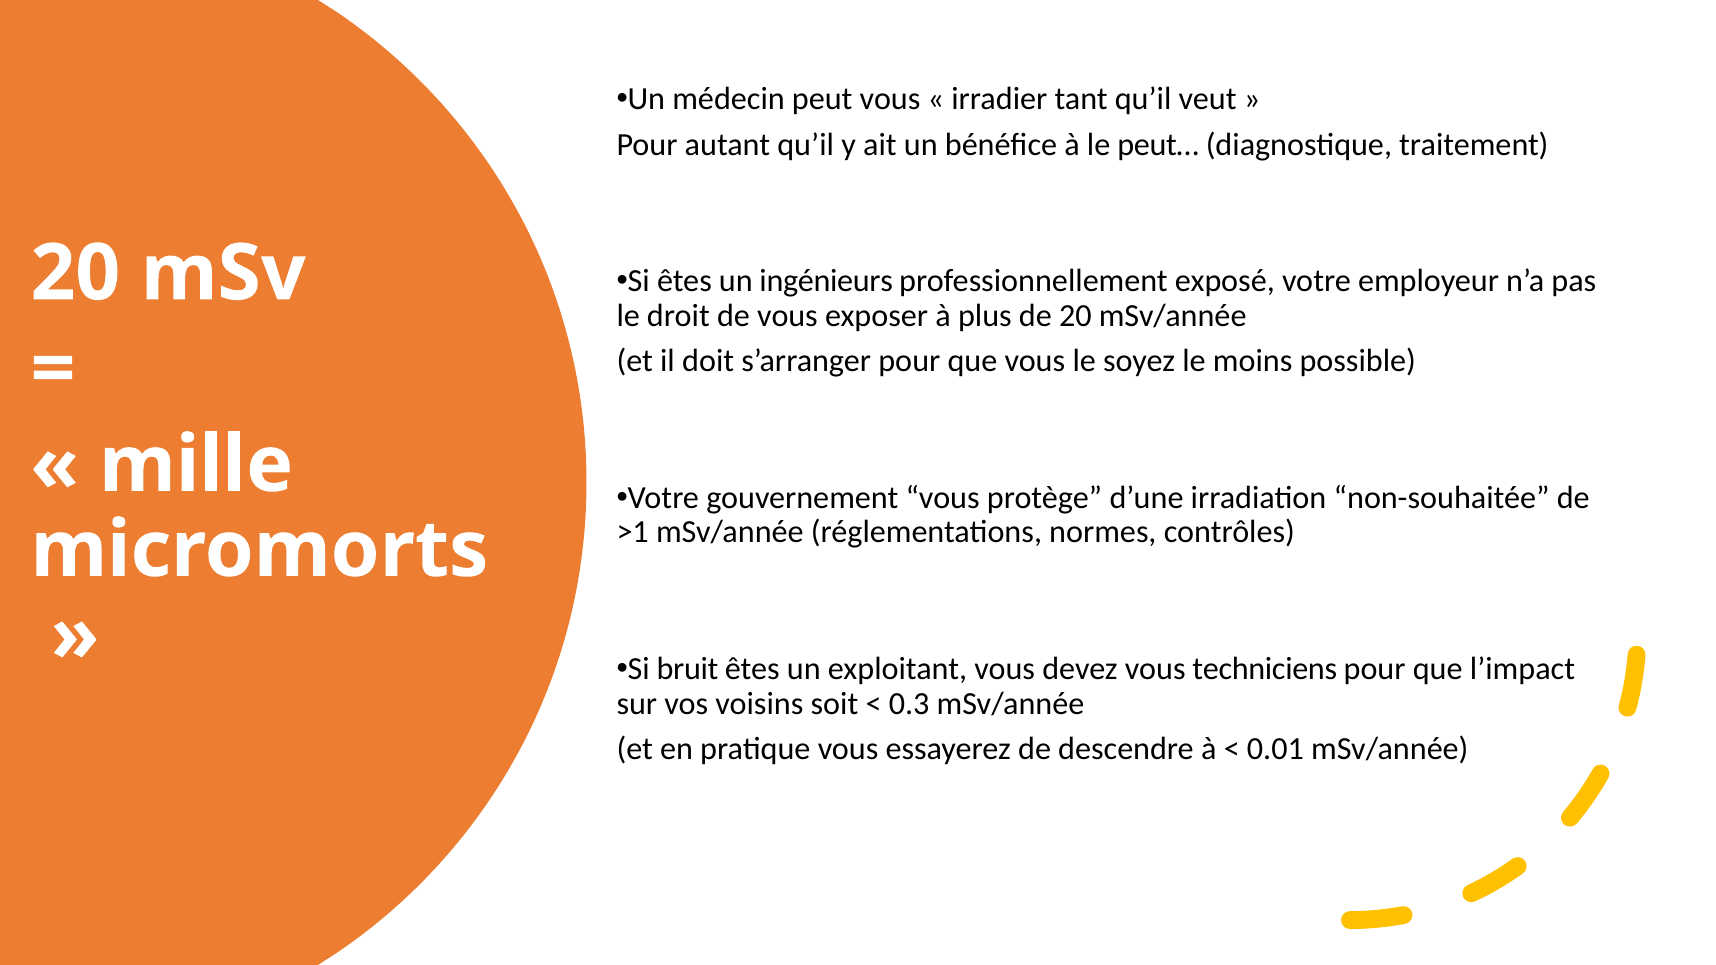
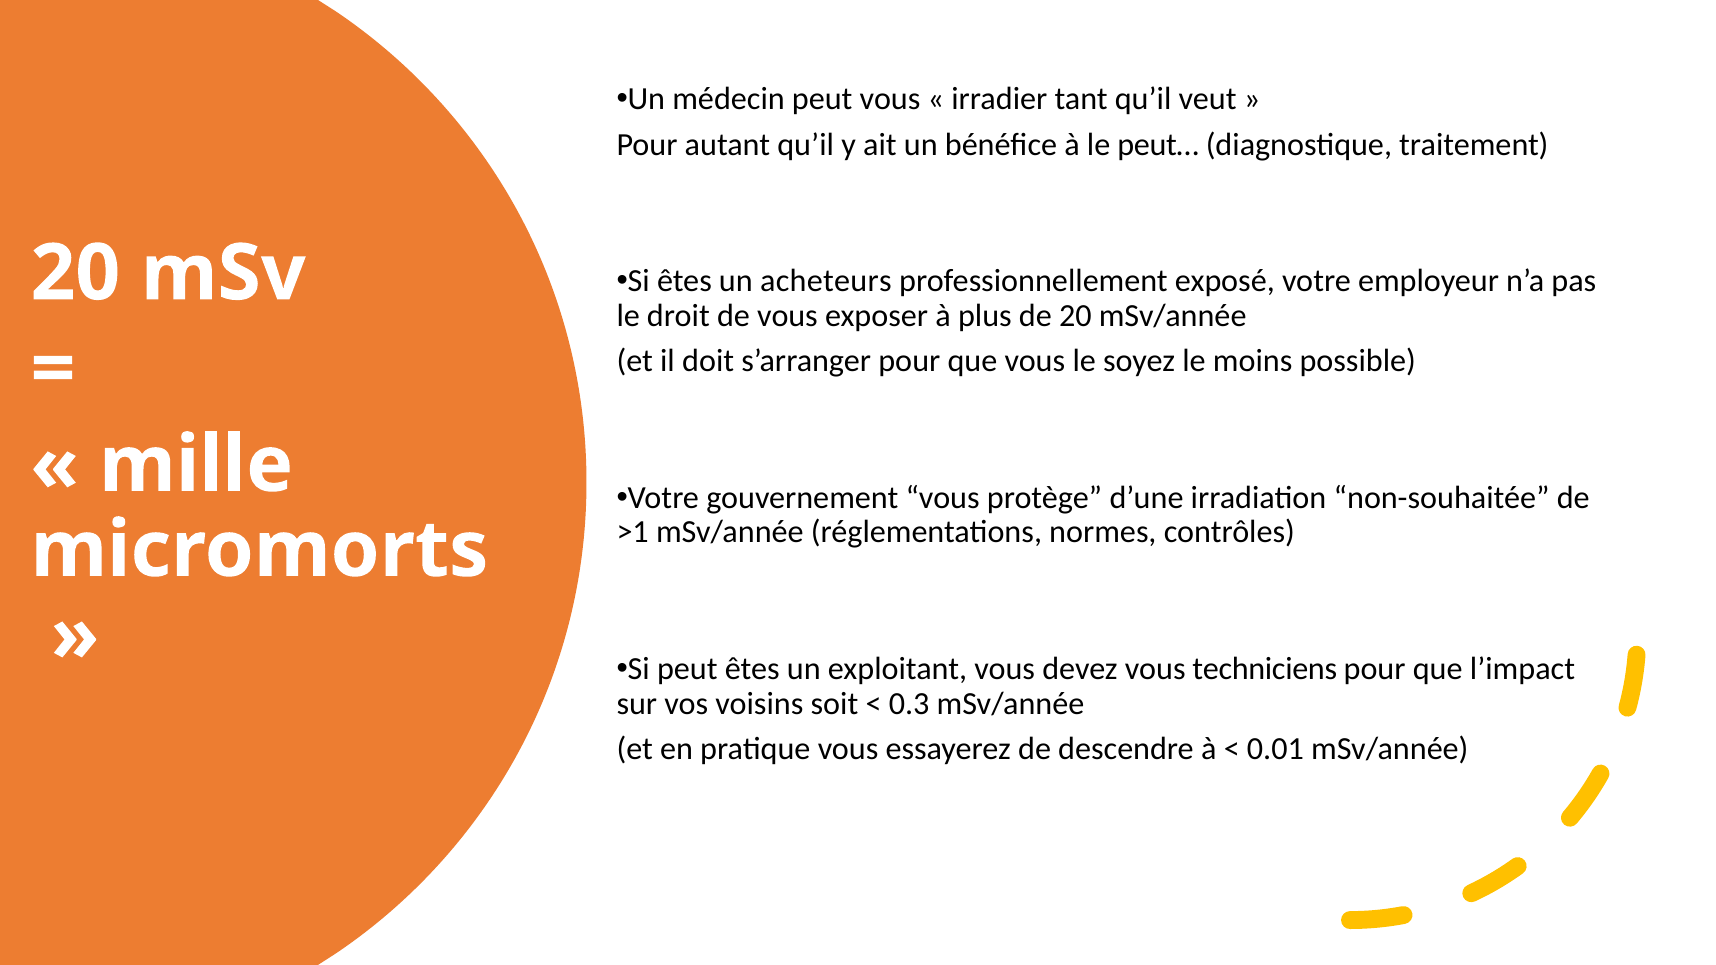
ingénieurs: ingénieurs -> acheteurs (826, 281)
Si bruit: bruit -> peut (687, 669)
